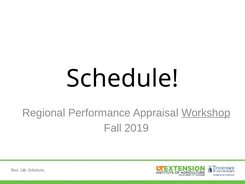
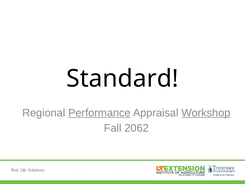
Schedule: Schedule -> Standard (122, 78)
Performance underline: none -> present (99, 113)
2019: 2019 -> 2062 (137, 128)
